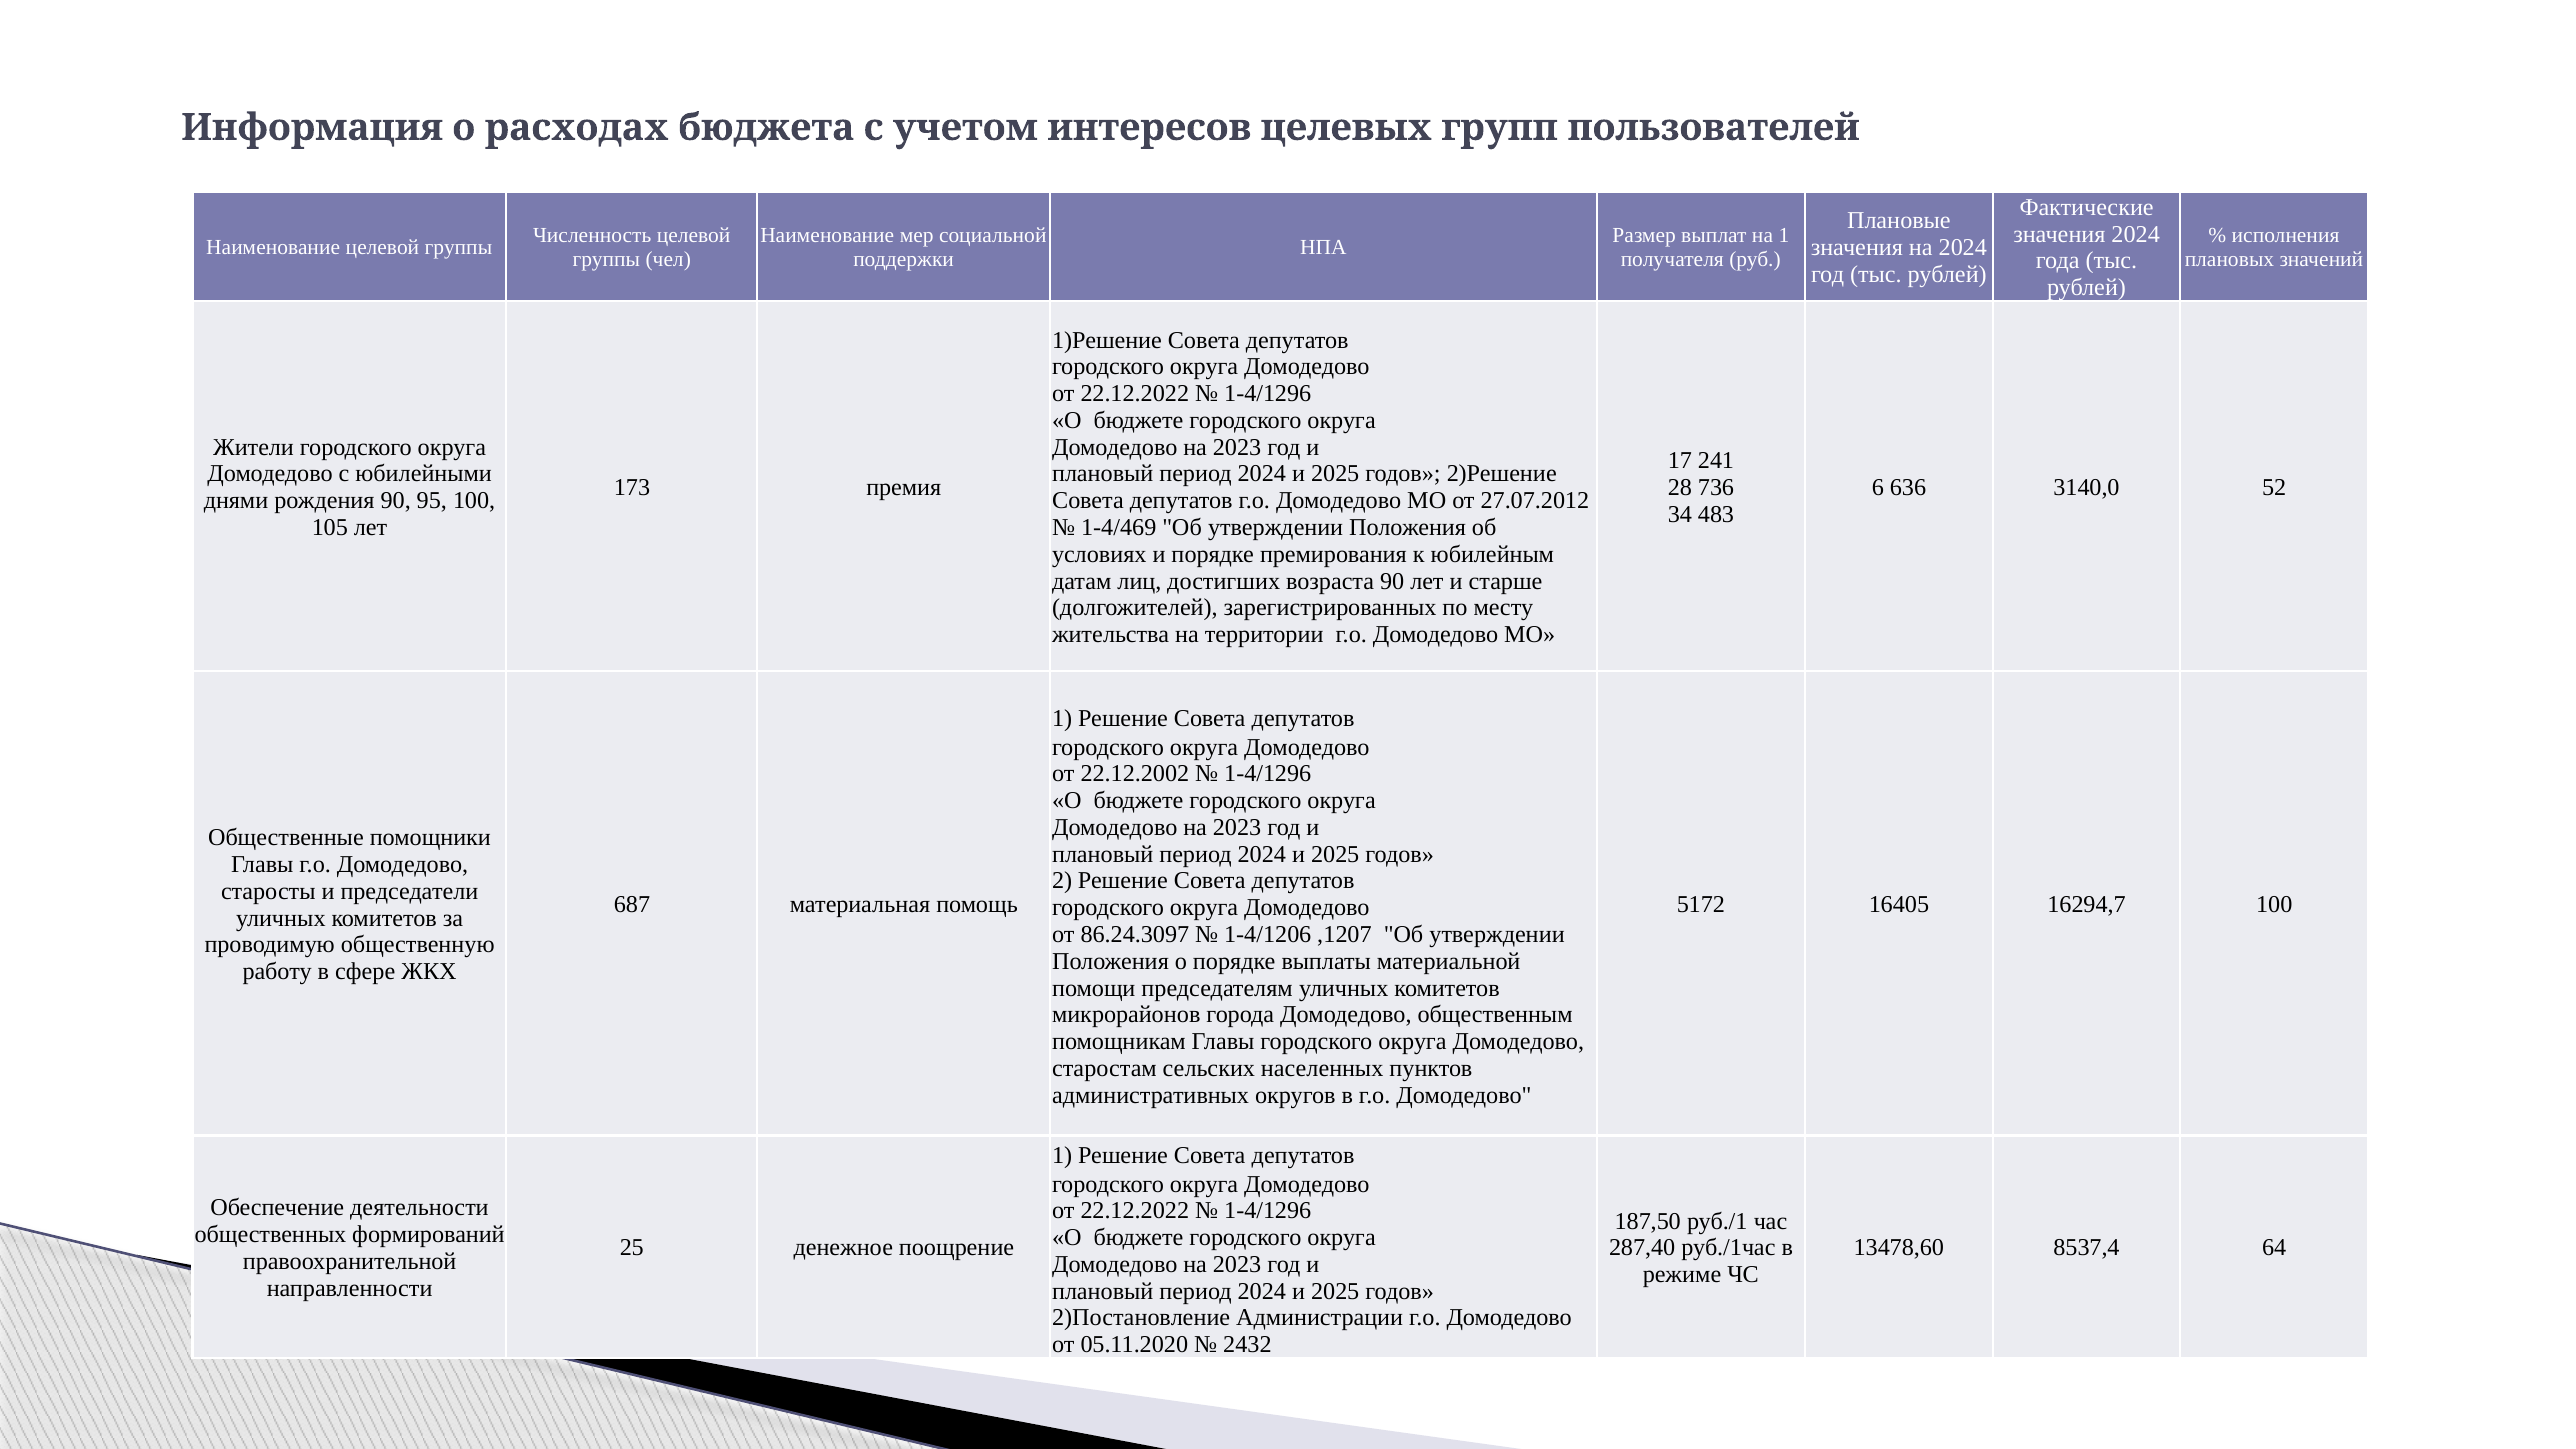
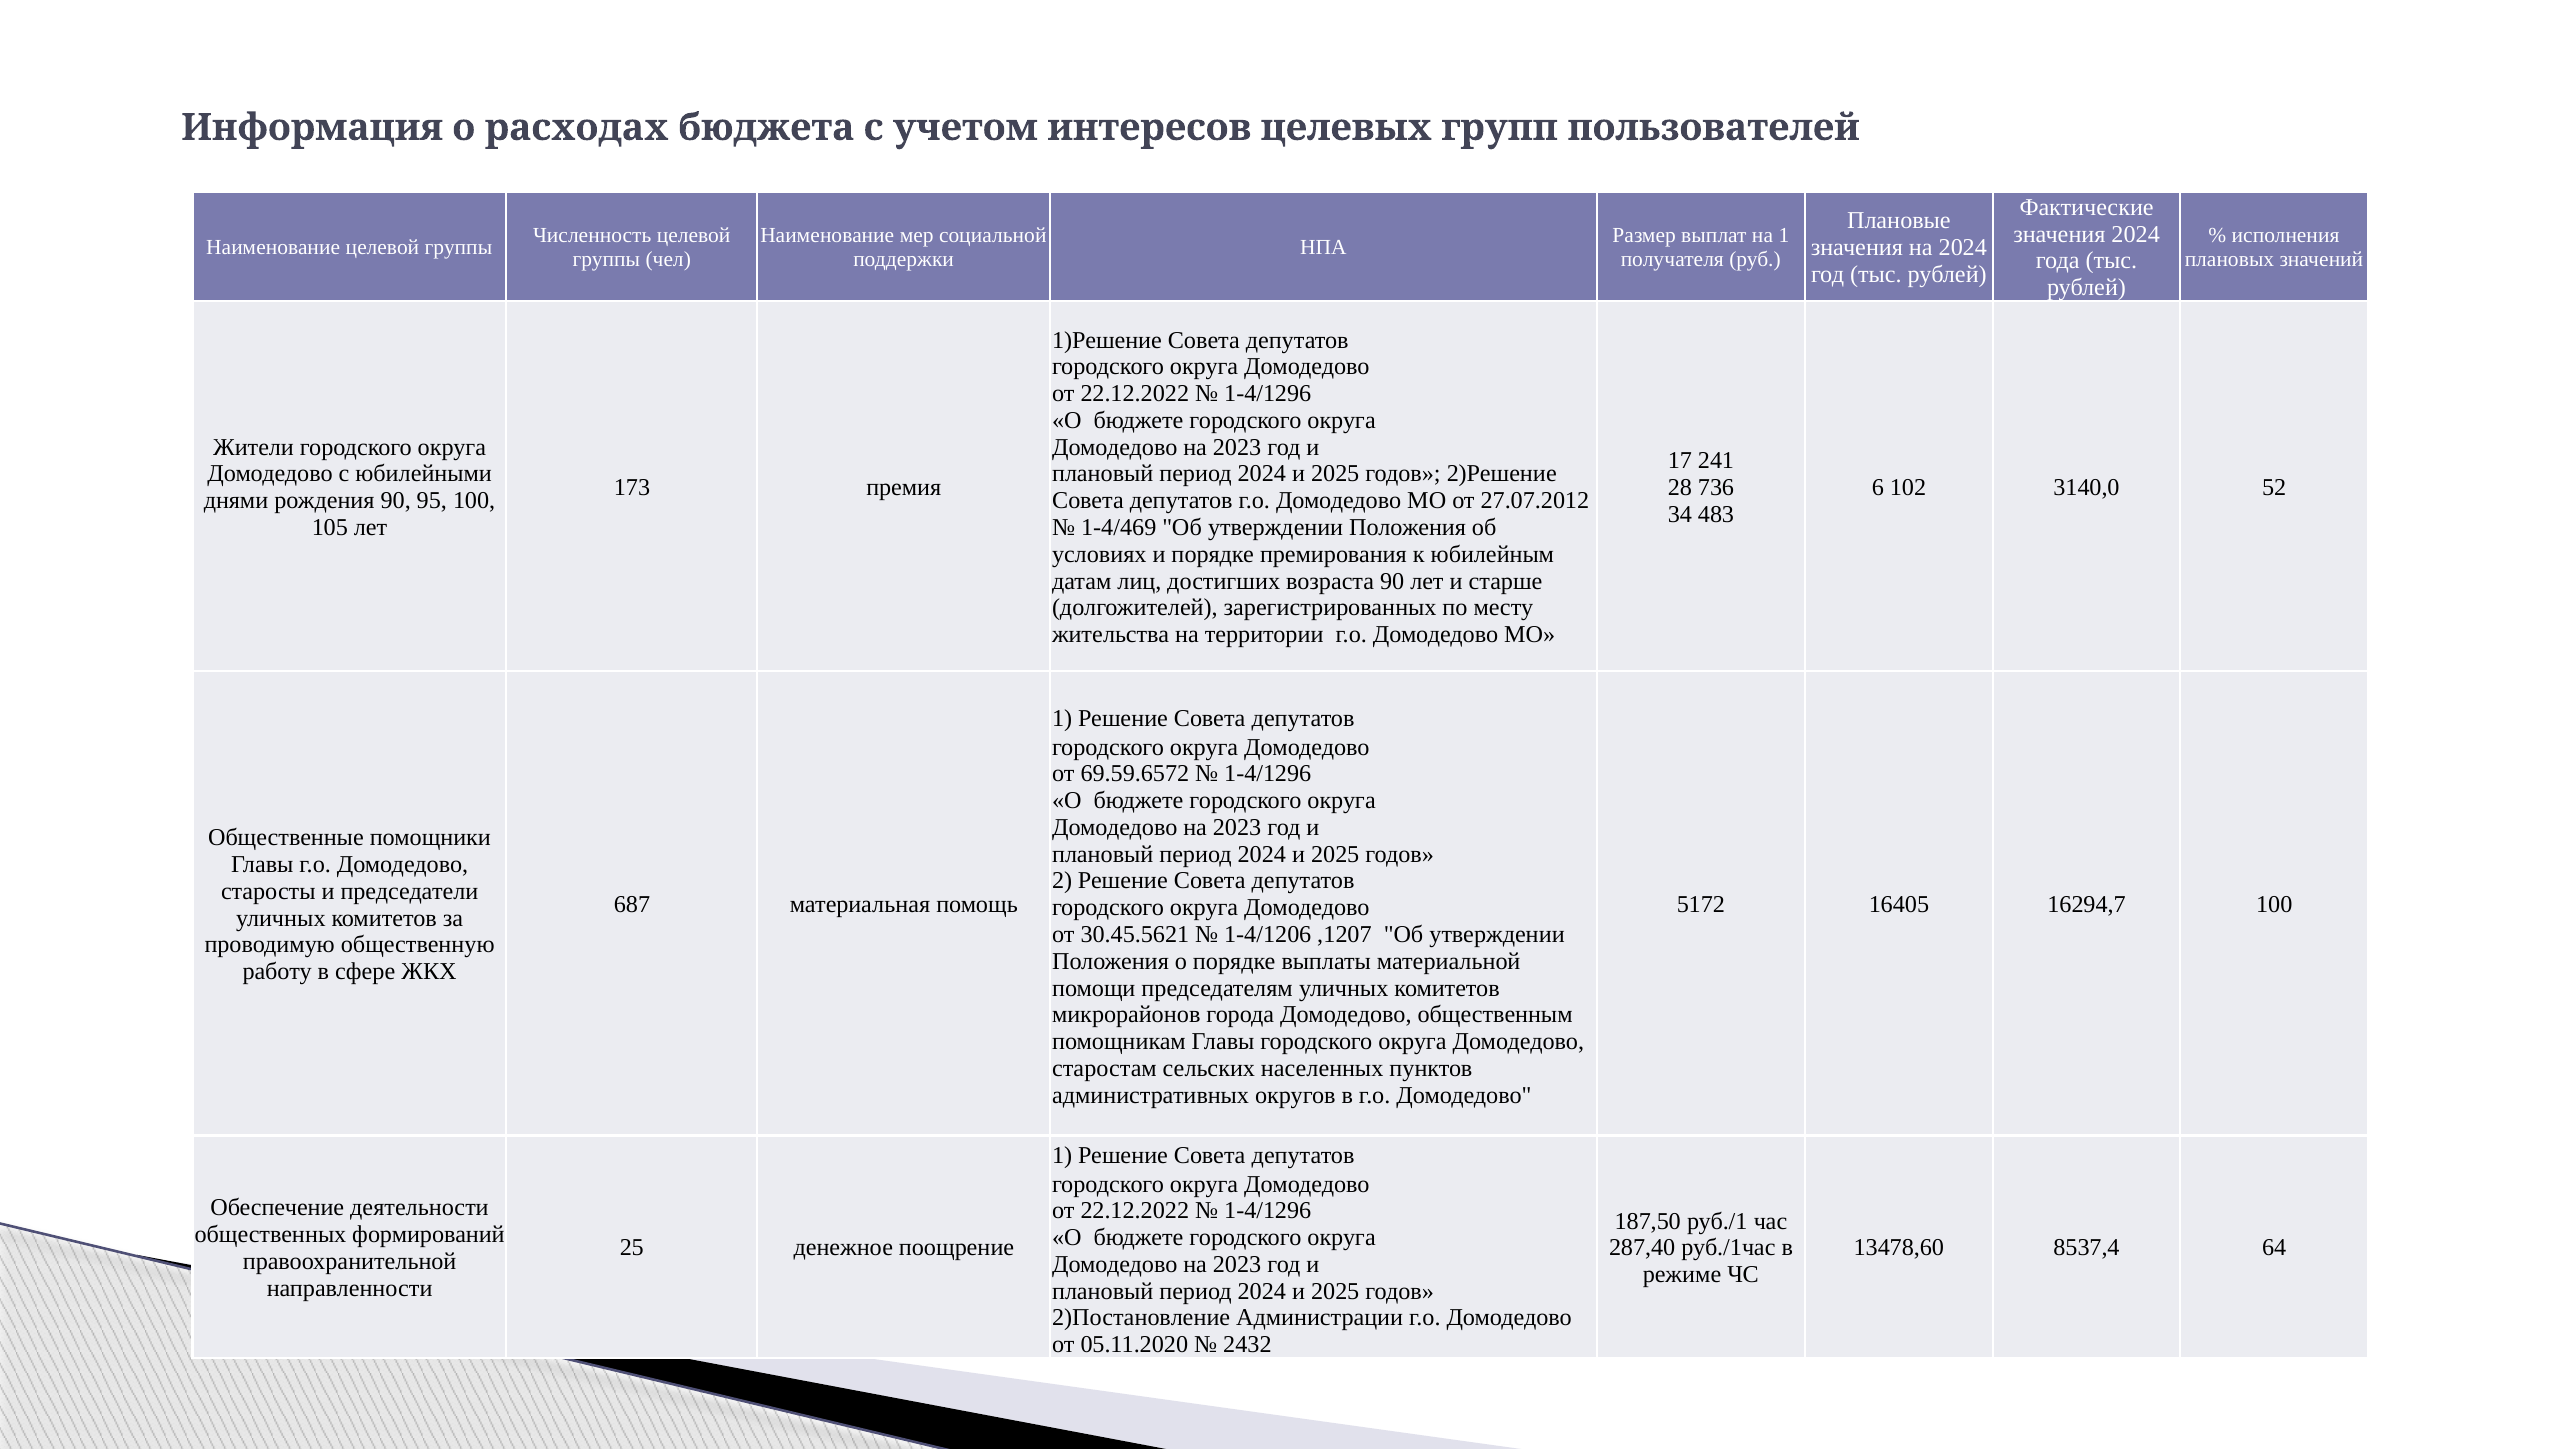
636: 636 -> 102 (1908, 487)
22.12.2002: 22.12.2002 -> 69.59.6572 (1135, 774)
86.24.3097: 86.24.3097 -> 30.45.5621 (1135, 935)
